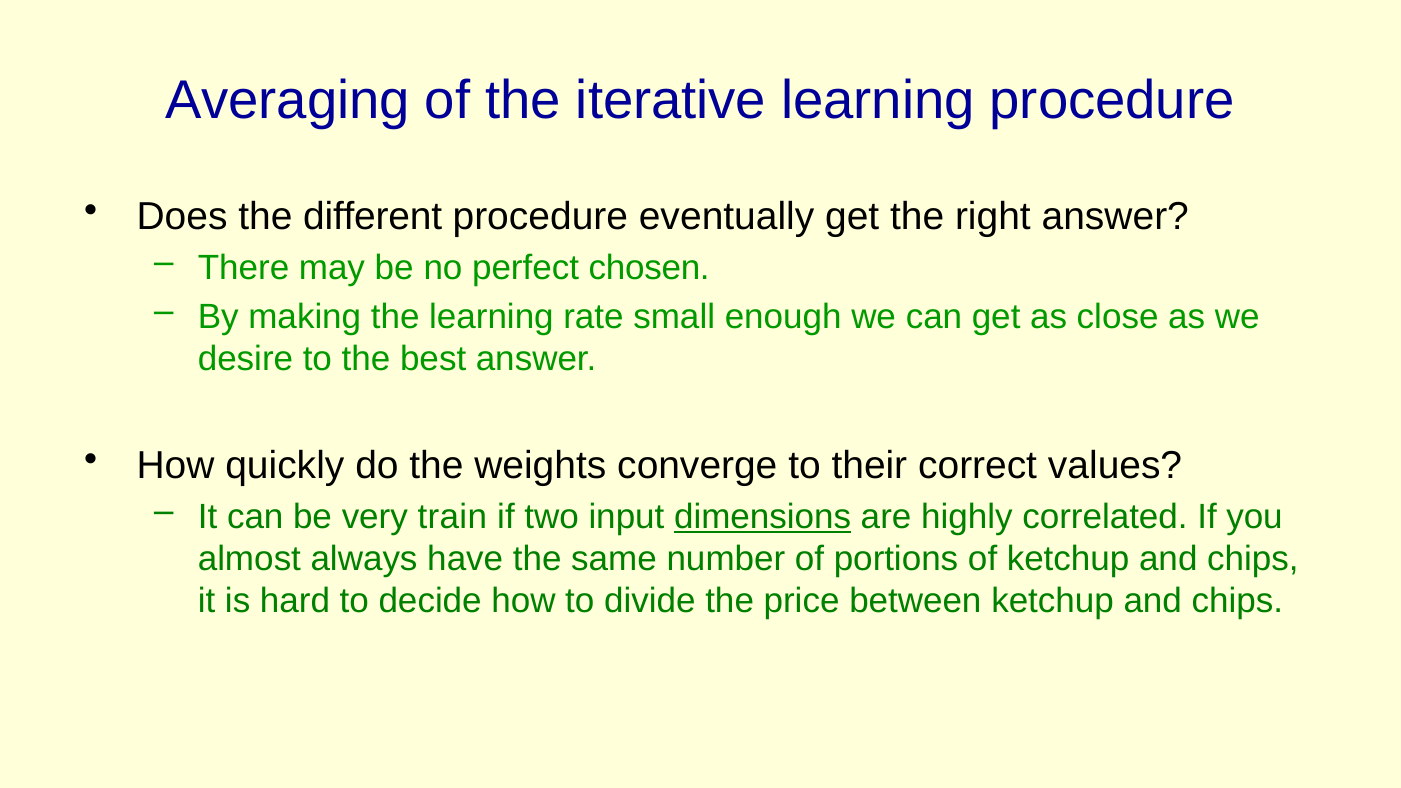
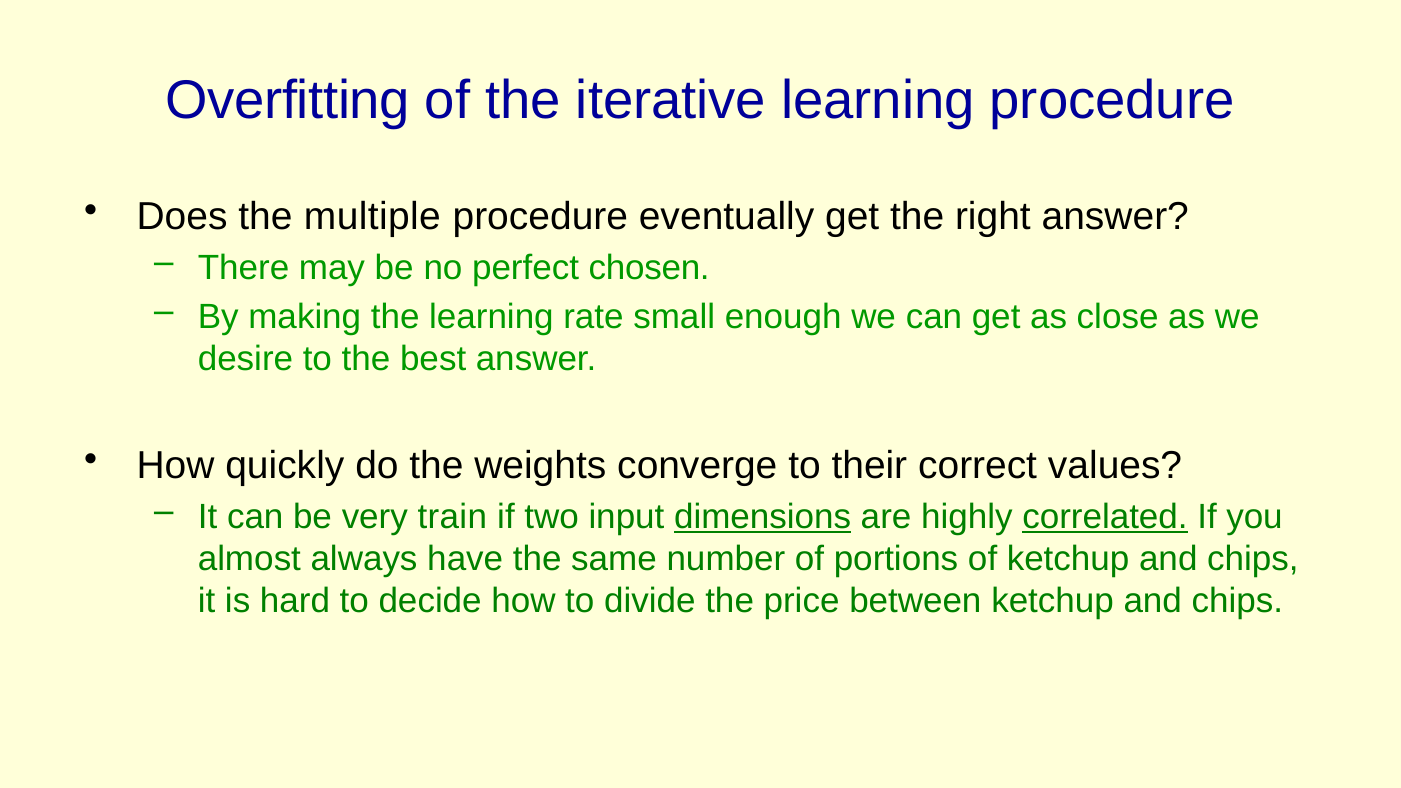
Averaging: Averaging -> Overfitting (288, 101)
different: different -> multiple (372, 217)
correlated underline: none -> present (1105, 517)
